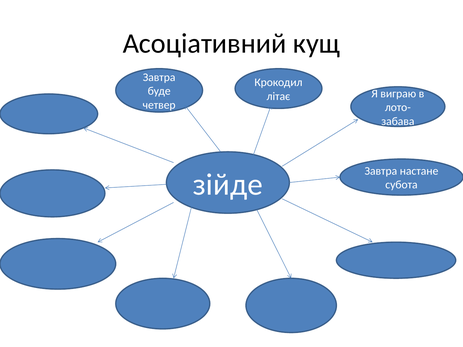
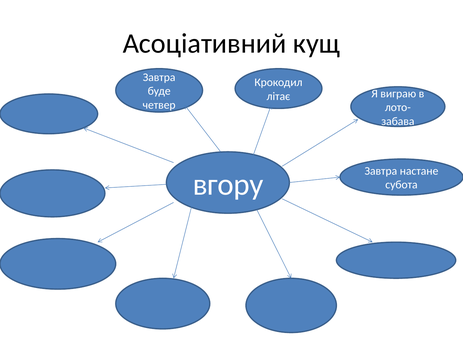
зійде: зійде -> вгору (228, 185)
